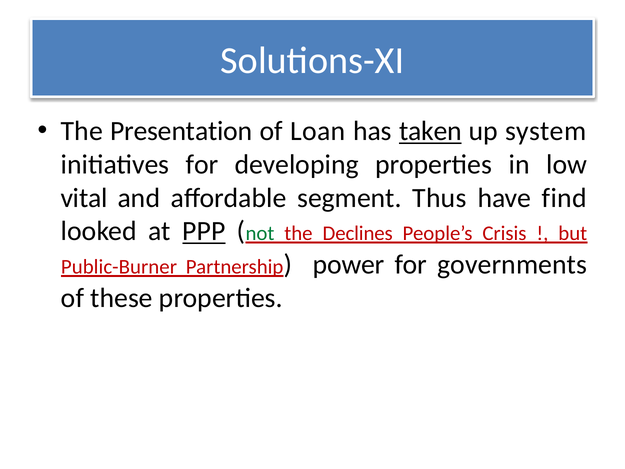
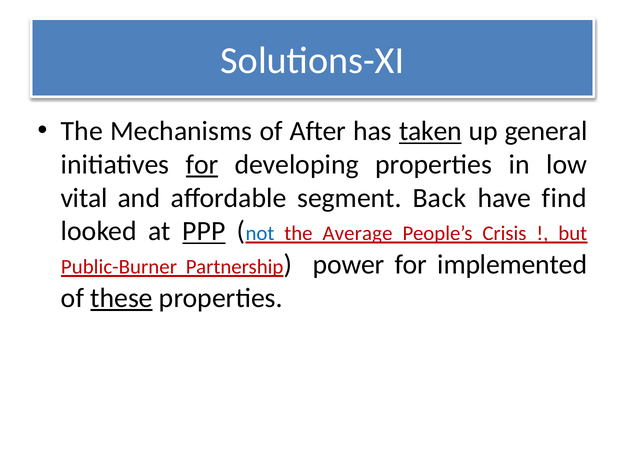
Presentation: Presentation -> Mechanisms (181, 131)
Loan: Loan -> After (318, 131)
system: system -> general (546, 131)
for underline: none -> present (202, 164)
Thus: Thus -> Back (439, 198)
not colour: green -> blue (260, 233)
Declines: Declines -> Average (358, 233)
governments: governments -> implemented (512, 264)
these underline: none -> present (121, 298)
